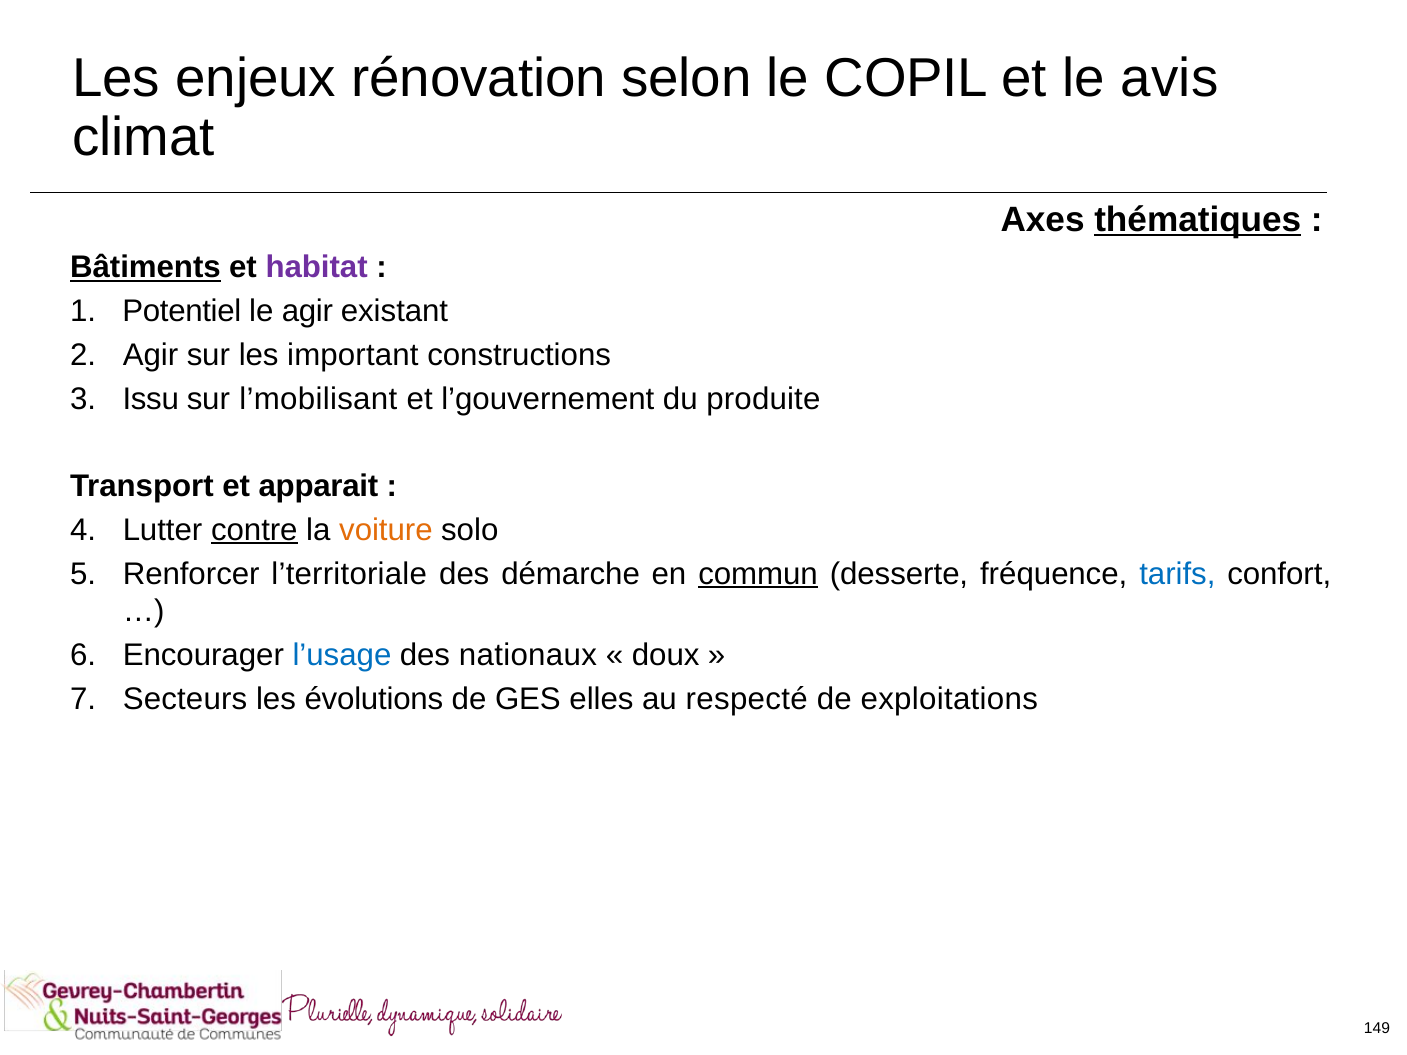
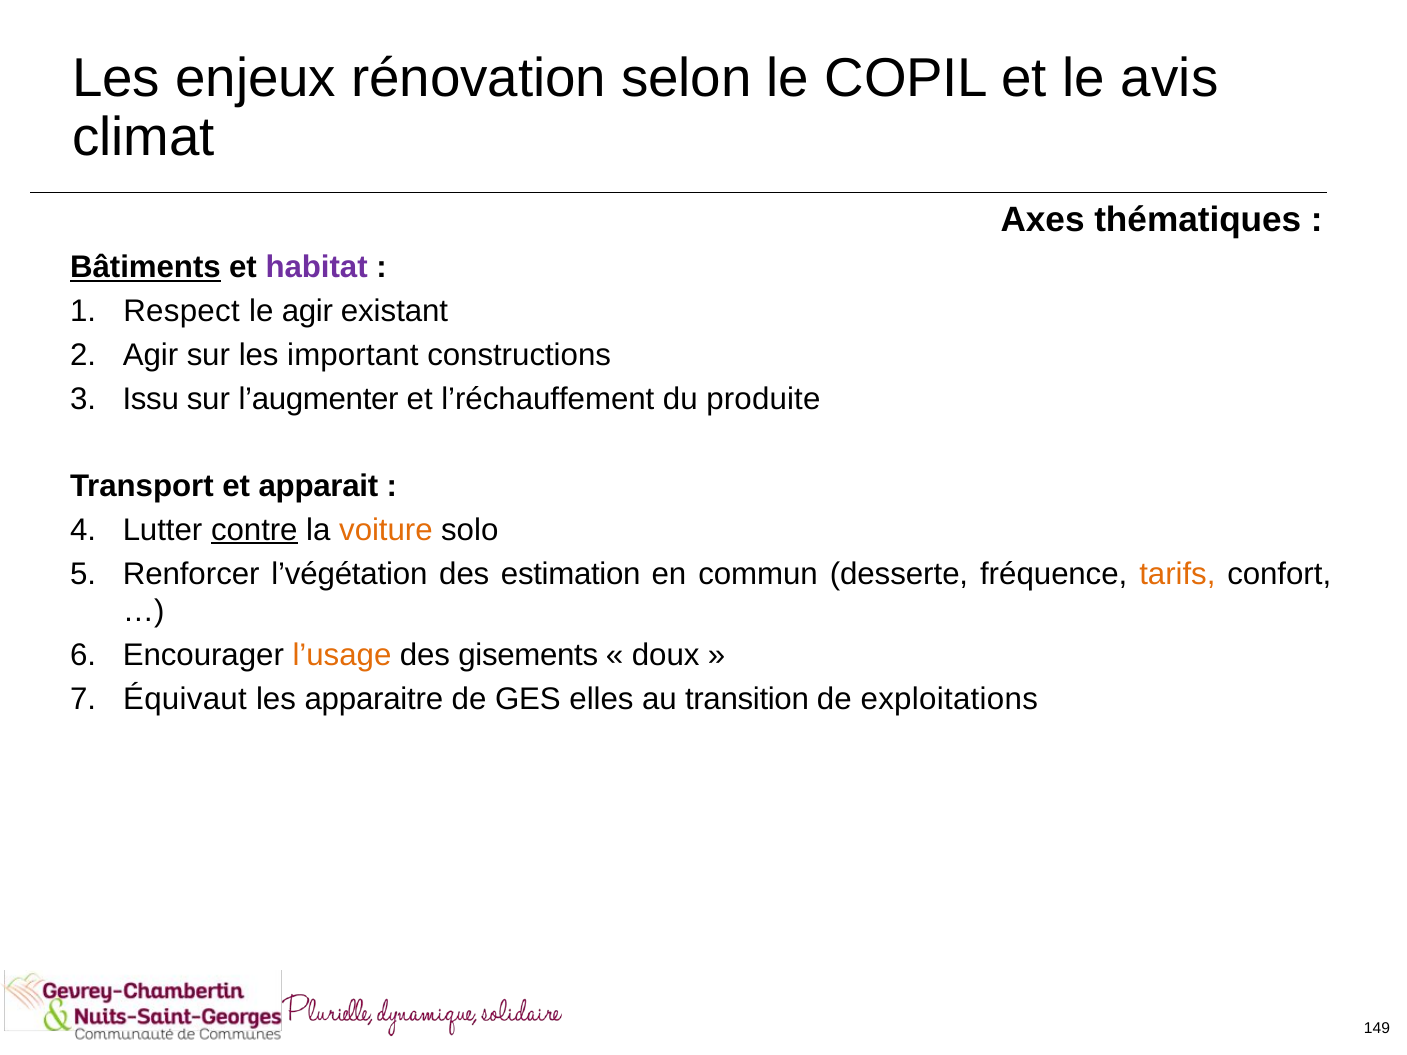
thématiques underline: present -> none (1198, 220)
Potentiel: Potentiel -> Respect (182, 311)
l’mobilisant: l’mobilisant -> l’augmenter (319, 399)
l’gouvernement: l’gouvernement -> l’réchauffement (548, 399)
l’territoriale: l’territoriale -> l’végétation (349, 574)
démarche: démarche -> estimation (571, 574)
commun underline: present -> none (758, 574)
tarifs colour: blue -> orange (1177, 574)
l’usage colour: blue -> orange (342, 655)
nationaux: nationaux -> gisements (528, 655)
Secteurs: Secteurs -> Équivaut (185, 699)
évolutions: évolutions -> apparaitre (374, 699)
respecté: respecté -> transition (747, 699)
